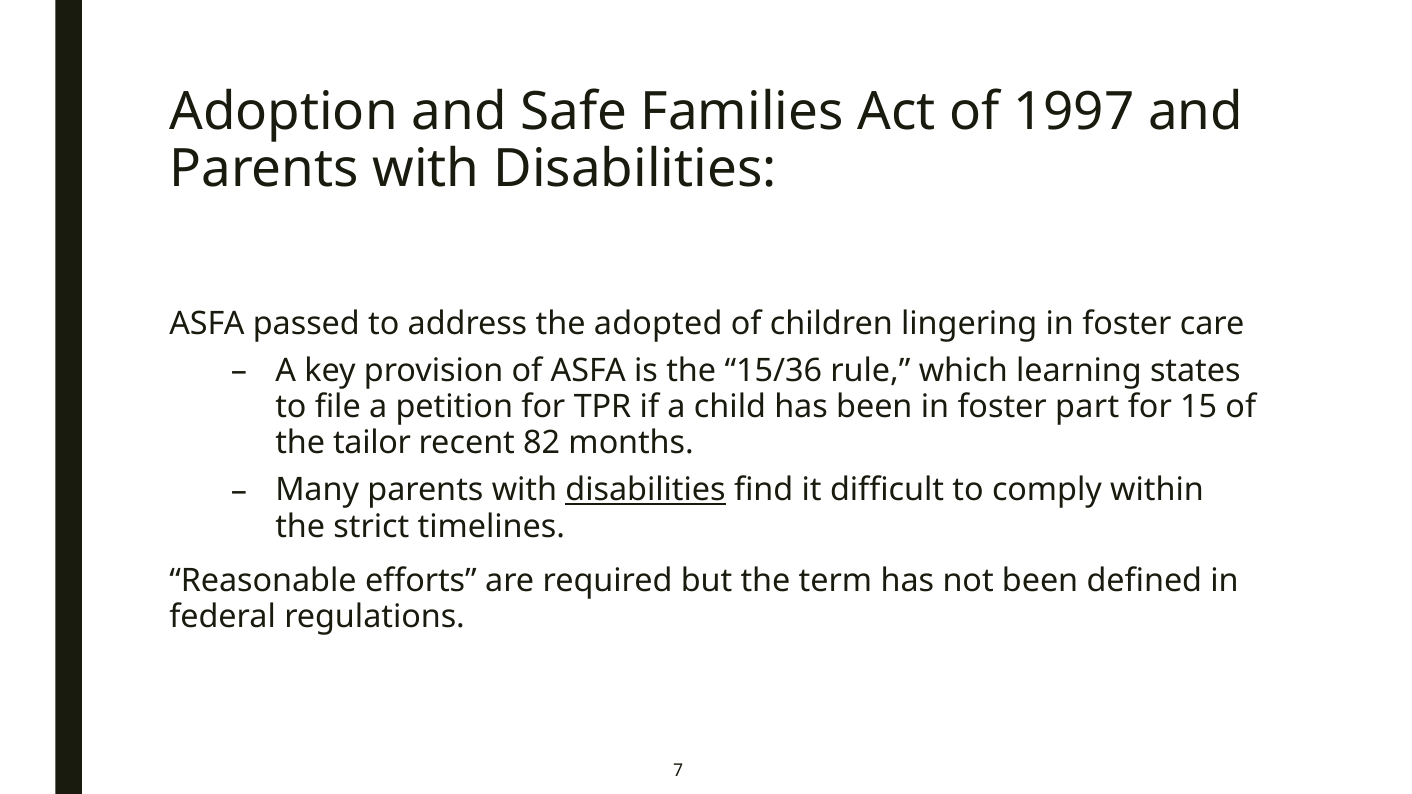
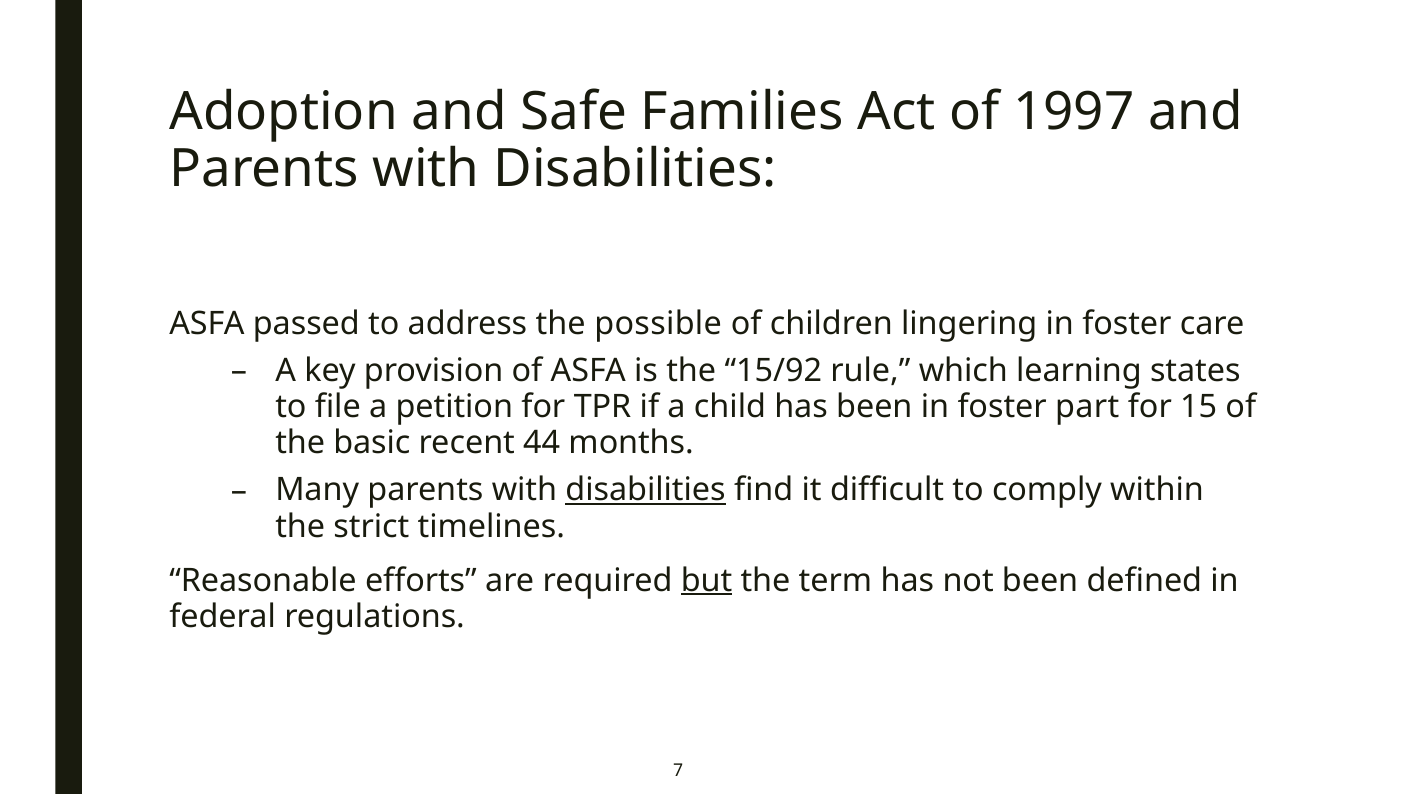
adopted: adopted -> possible (658, 324)
15/36: 15/36 -> 15/92 (773, 371)
tailor: tailor -> basic (372, 443)
82: 82 -> 44 (542, 443)
but underline: none -> present (707, 581)
